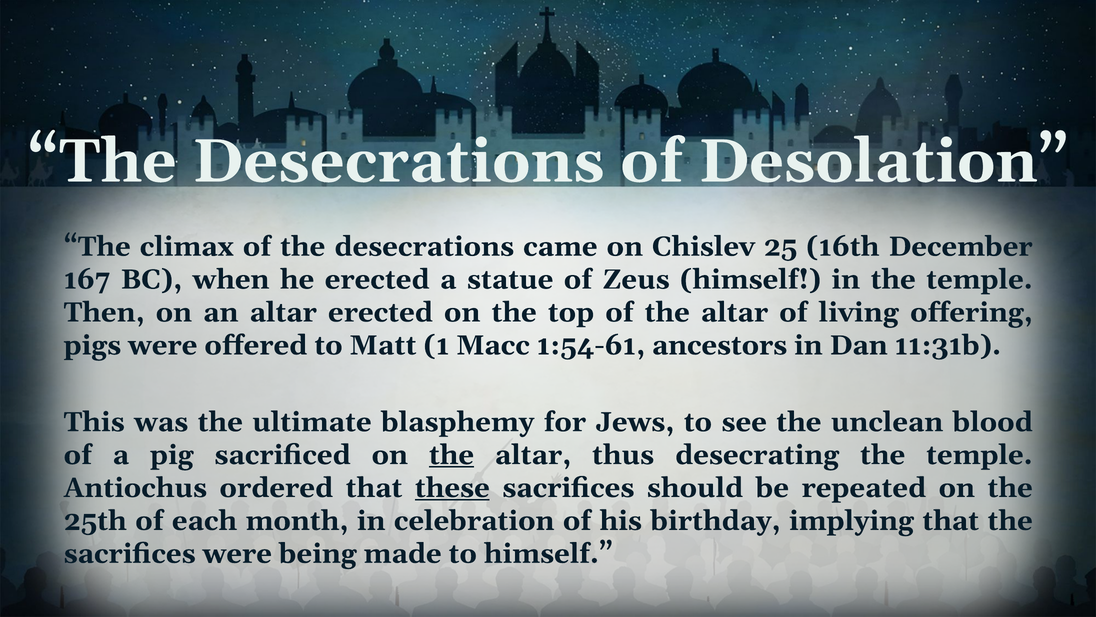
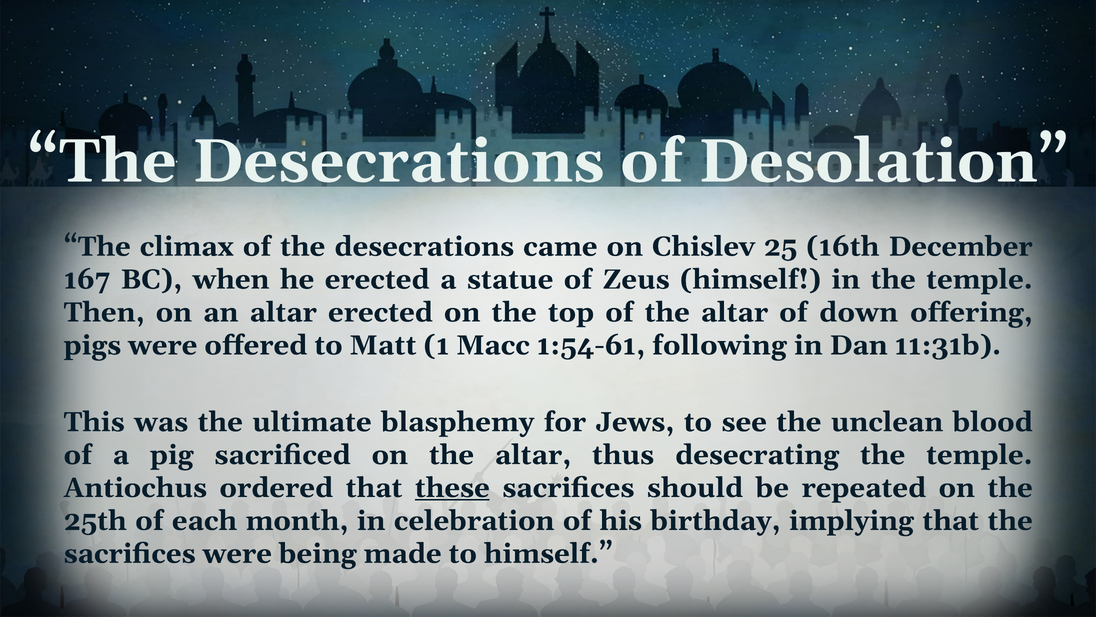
living: living -> down (859, 312)
ancestors: ancestors -> following (719, 345)
the underline: present -> none (451, 455)
